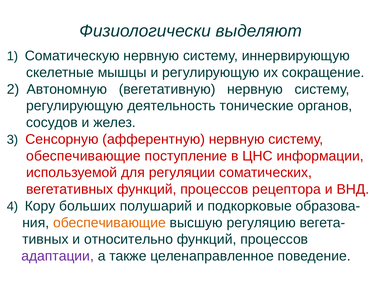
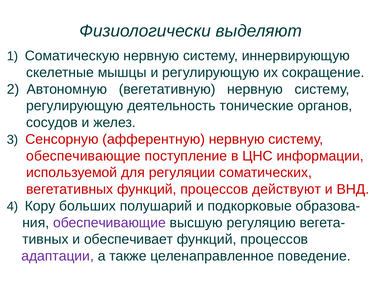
рецептора: рецептора -> действуют (287, 190)
обеспечивающие colour: orange -> purple (109, 223)
относительно: относительно -> обеспечивает (129, 240)
